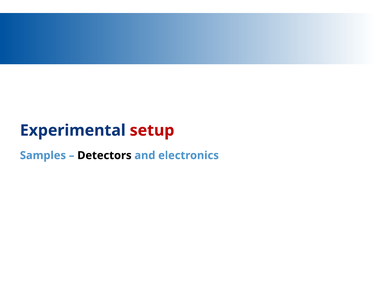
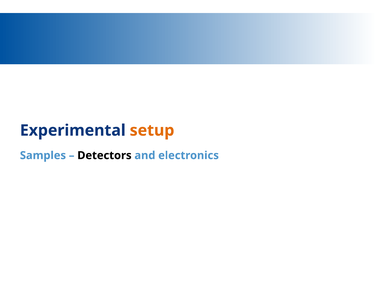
setup colour: red -> orange (152, 130)
